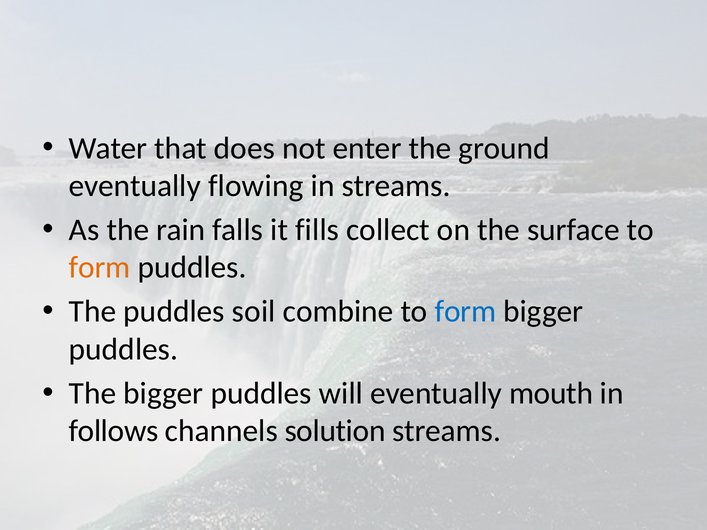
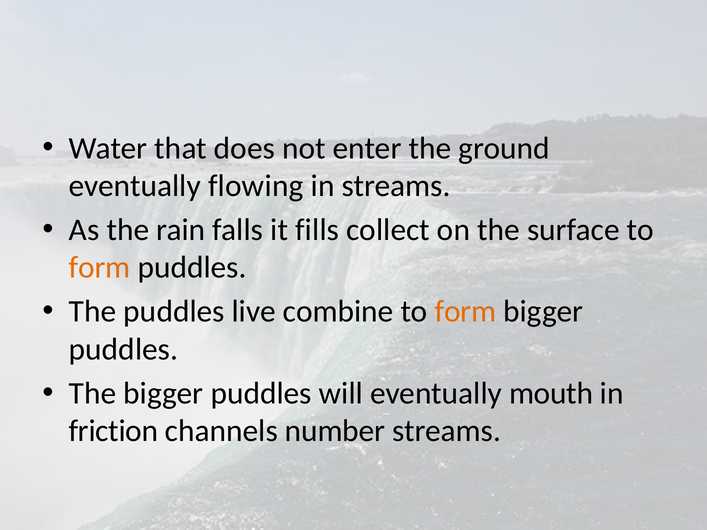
soil: soil -> live (254, 312)
form colour: blue -> orange (465, 312)
follows: follows -> friction (113, 431)
solution: solution -> number (335, 431)
